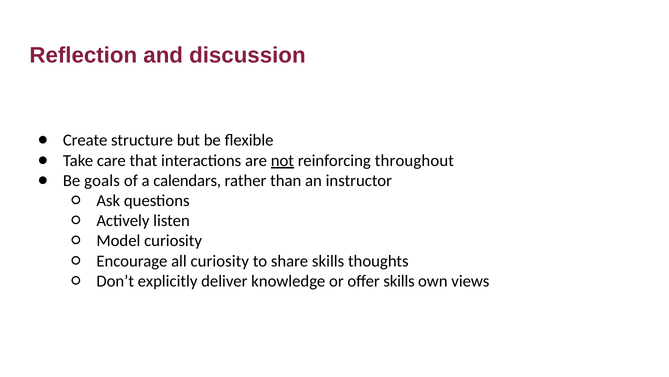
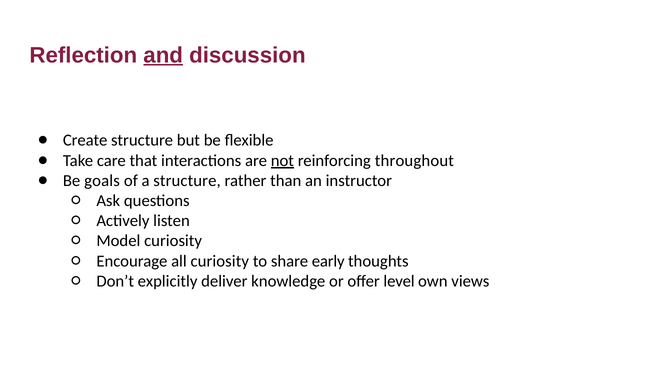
and underline: none -> present (163, 55)
a calendars: calendars -> structure (187, 180)
share skills: skills -> early (328, 261)
offer skills: skills -> level (399, 281)
